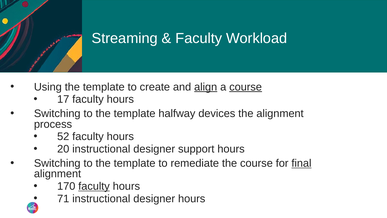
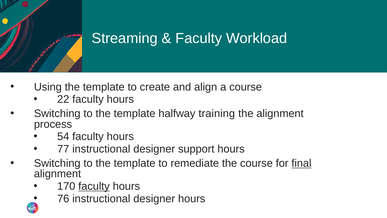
align underline: present -> none (206, 87)
course underline: present -> none (246, 87)
17: 17 -> 22 (63, 99)
devices: devices -> training (217, 113)
52: 52 -> 54 (63, 136)
20: 20 -> 77 (63, 149)
71: 71 -> 76 (63, 198)
